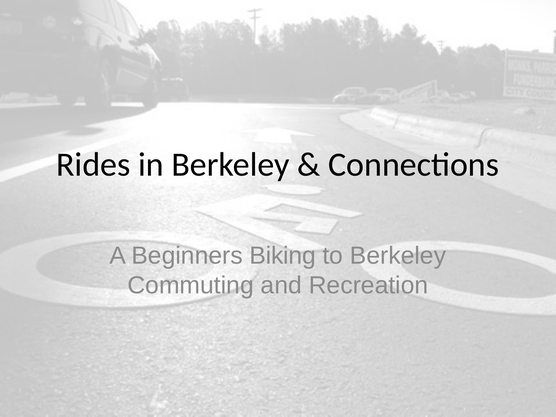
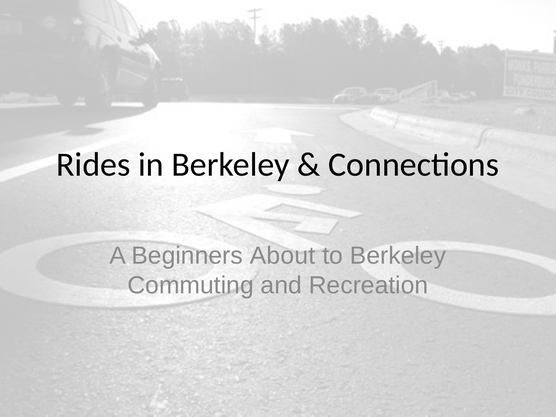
Biking: Biking -> About (282, 256)
